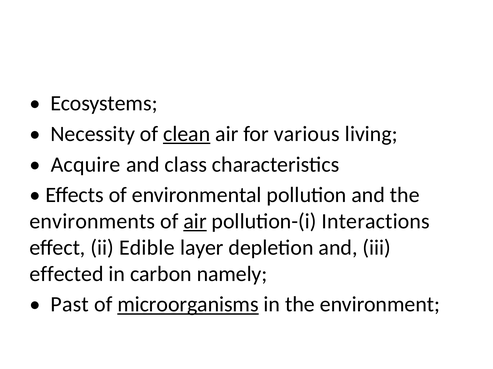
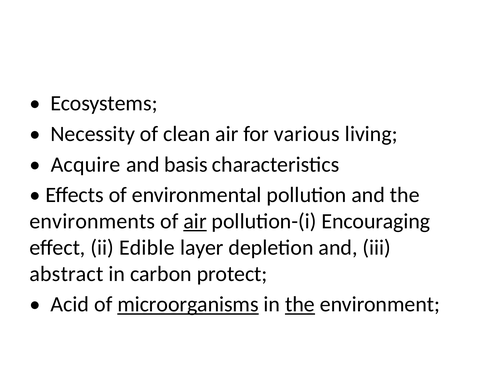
clean underline: present -> none (187, 134)
class: class -> basis (186, 165)
Interactions: Interactions -> Encouraging (376, 222)
effected: effected -> abstract (66, 274)
namely: namely -> protect (232, 274)
Past: Past -> Acid (70, 305)
the underline: none -> present (300, 305)
